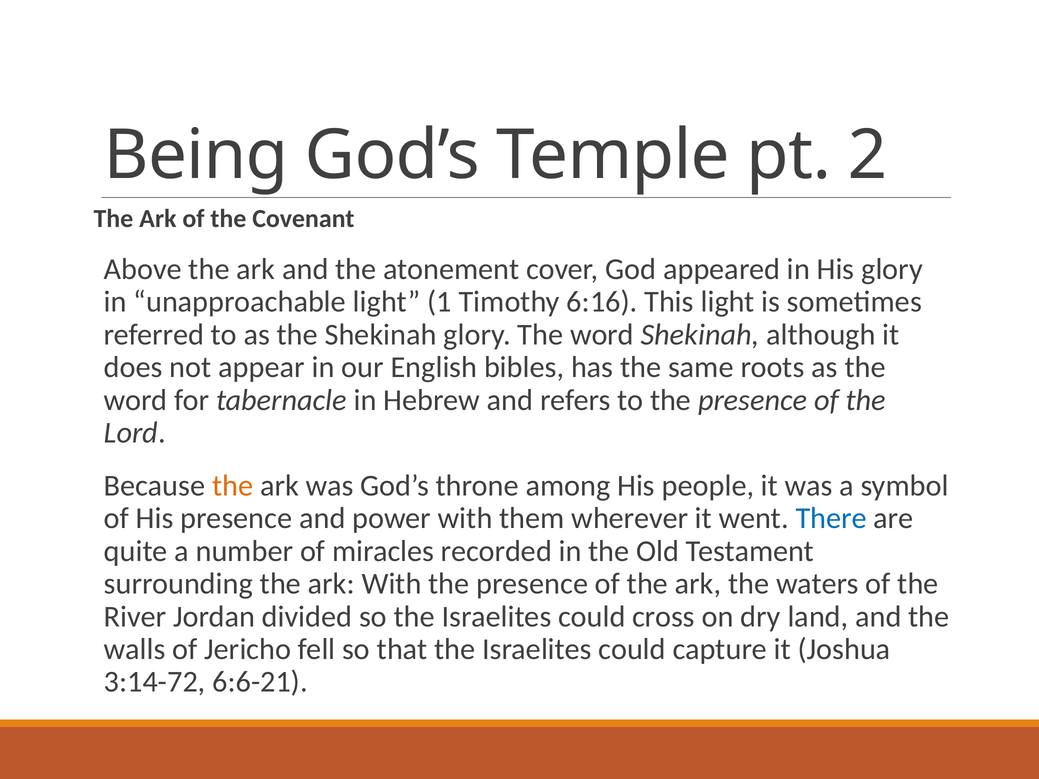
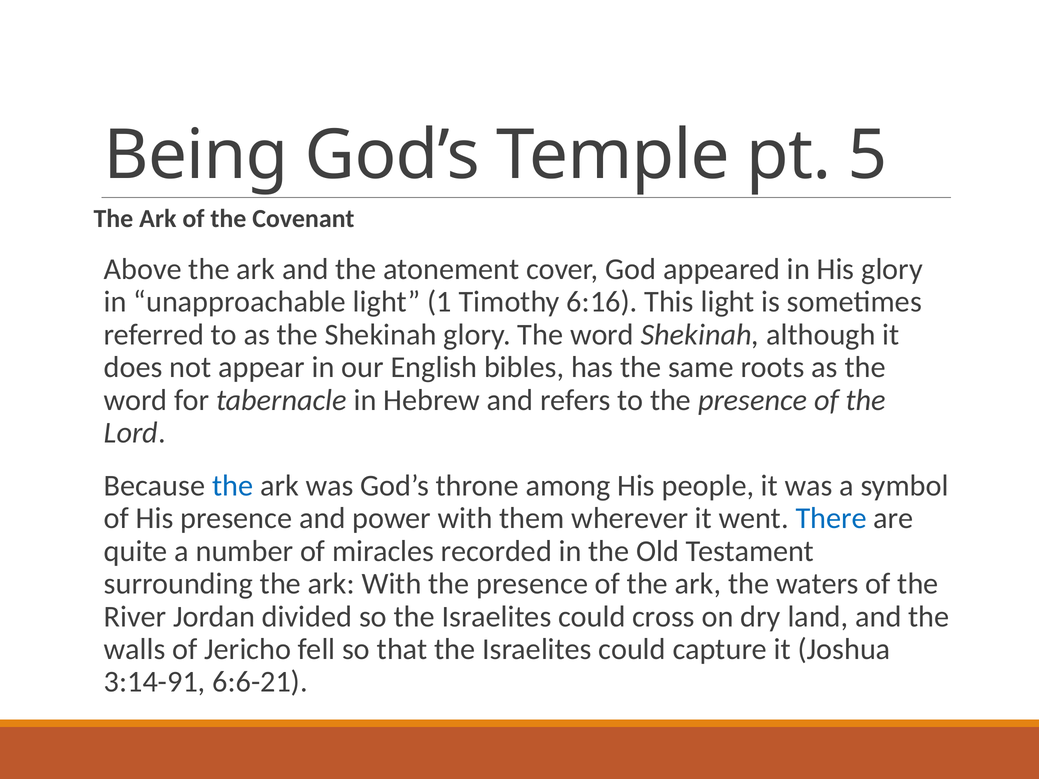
2: 2 -> 5 (867, 155)
the colour: orange -> blue (233, 486)
3:14-72: 3:14-72 -> 3:14-91 (155, 682)
